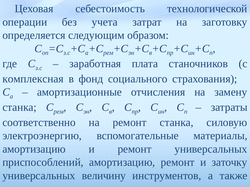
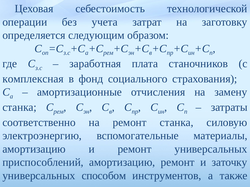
величину: величину -> способом (104, 176)
